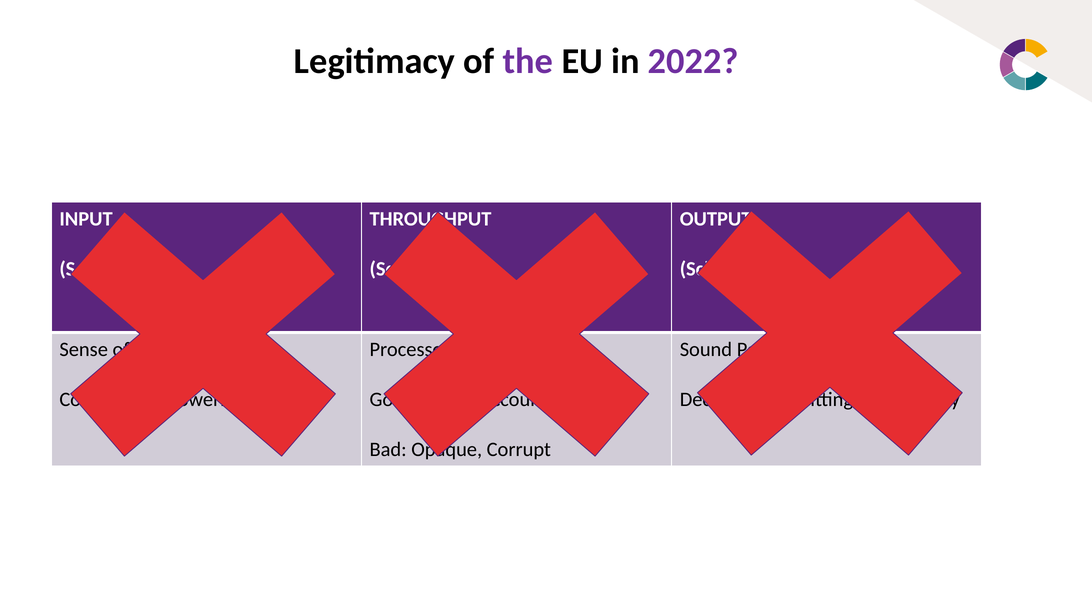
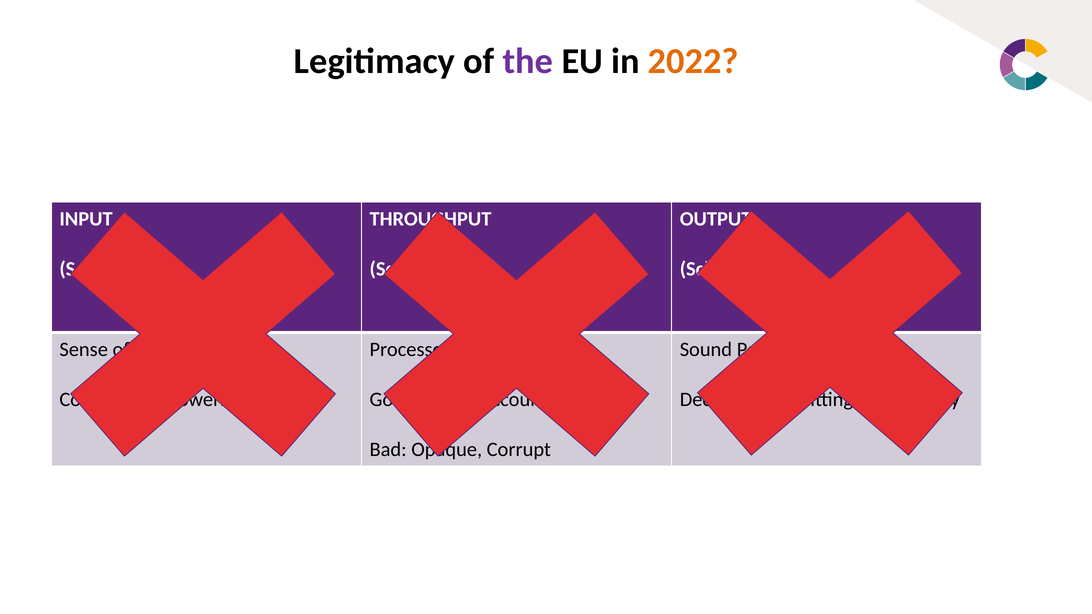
2022 colour: purple -> orange (693, 61)
